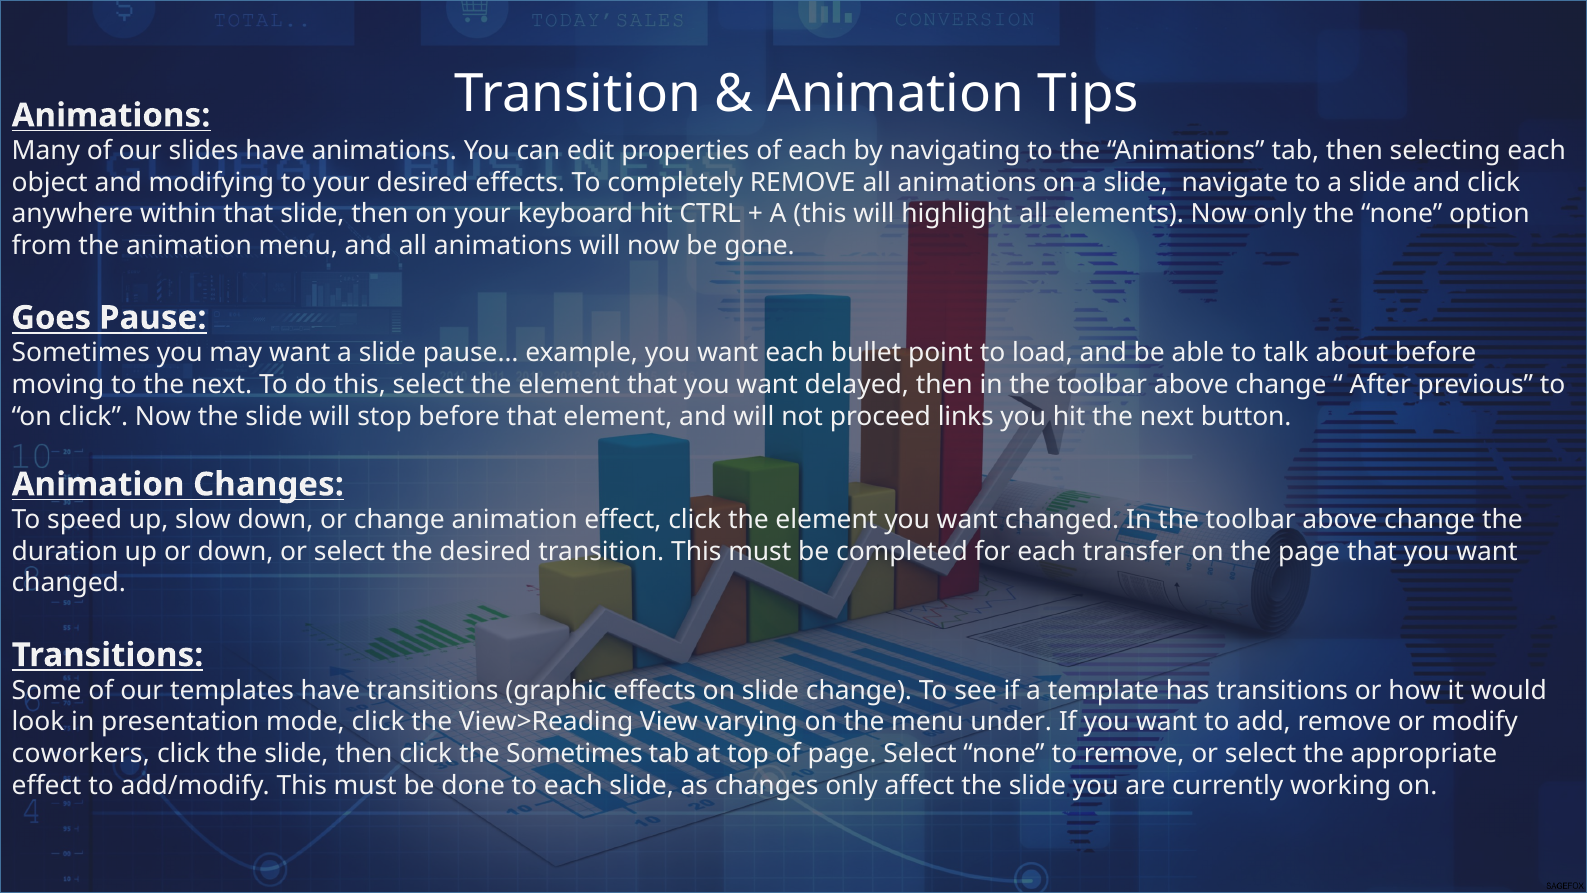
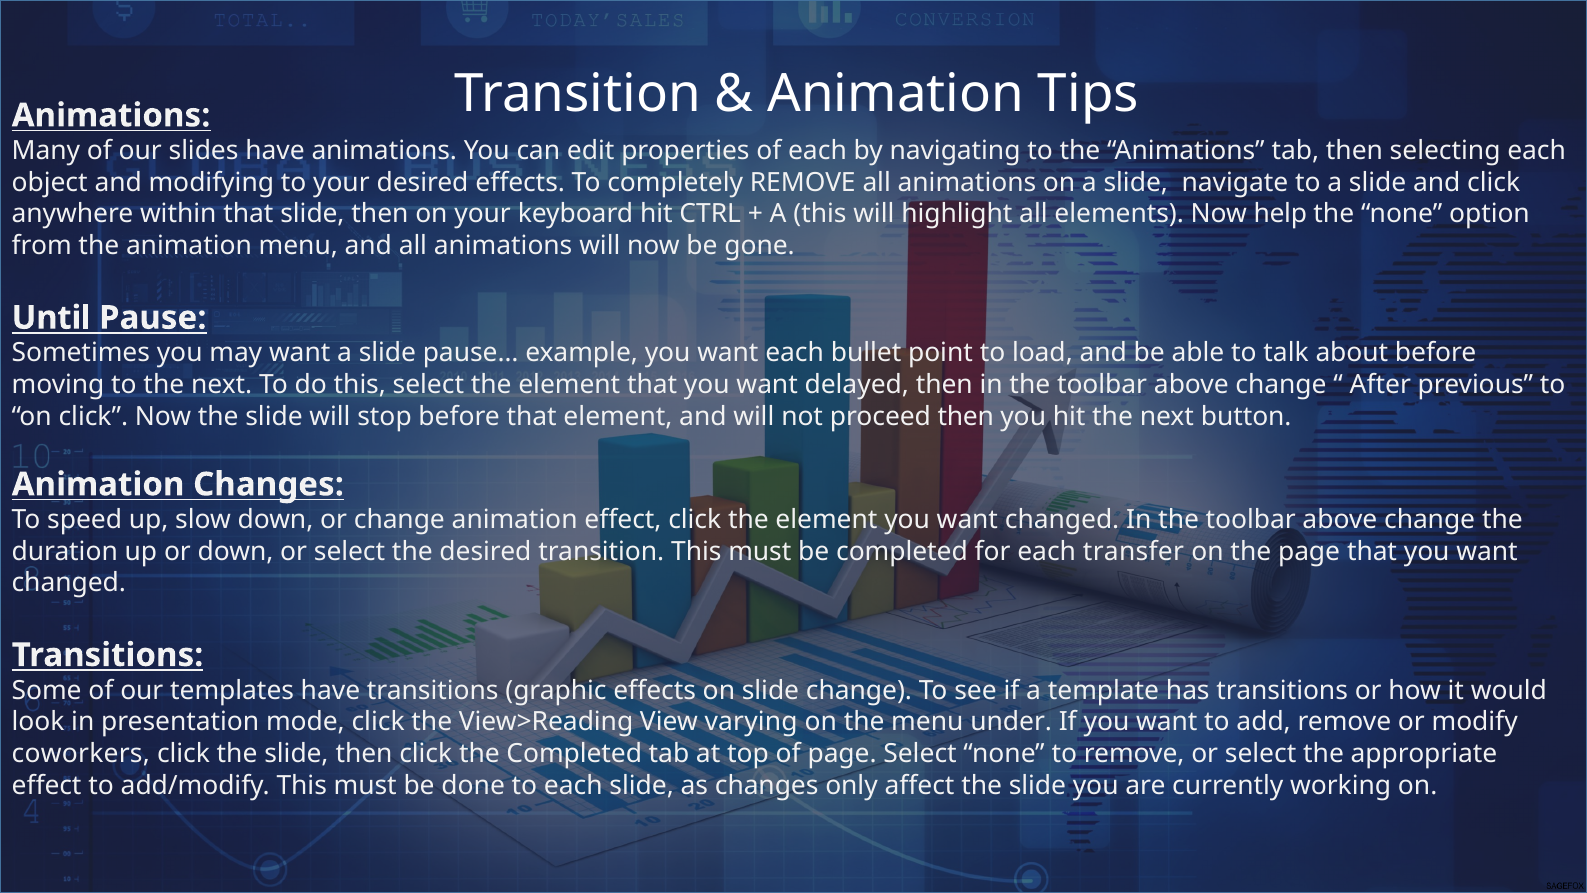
Now only: only -> help (1280, 214)
Goes: Goes -> Until (51, 318)
proceed links: links -> then (966, 416)
the Sometimes: Sometimes -> Completed (574, 754)
